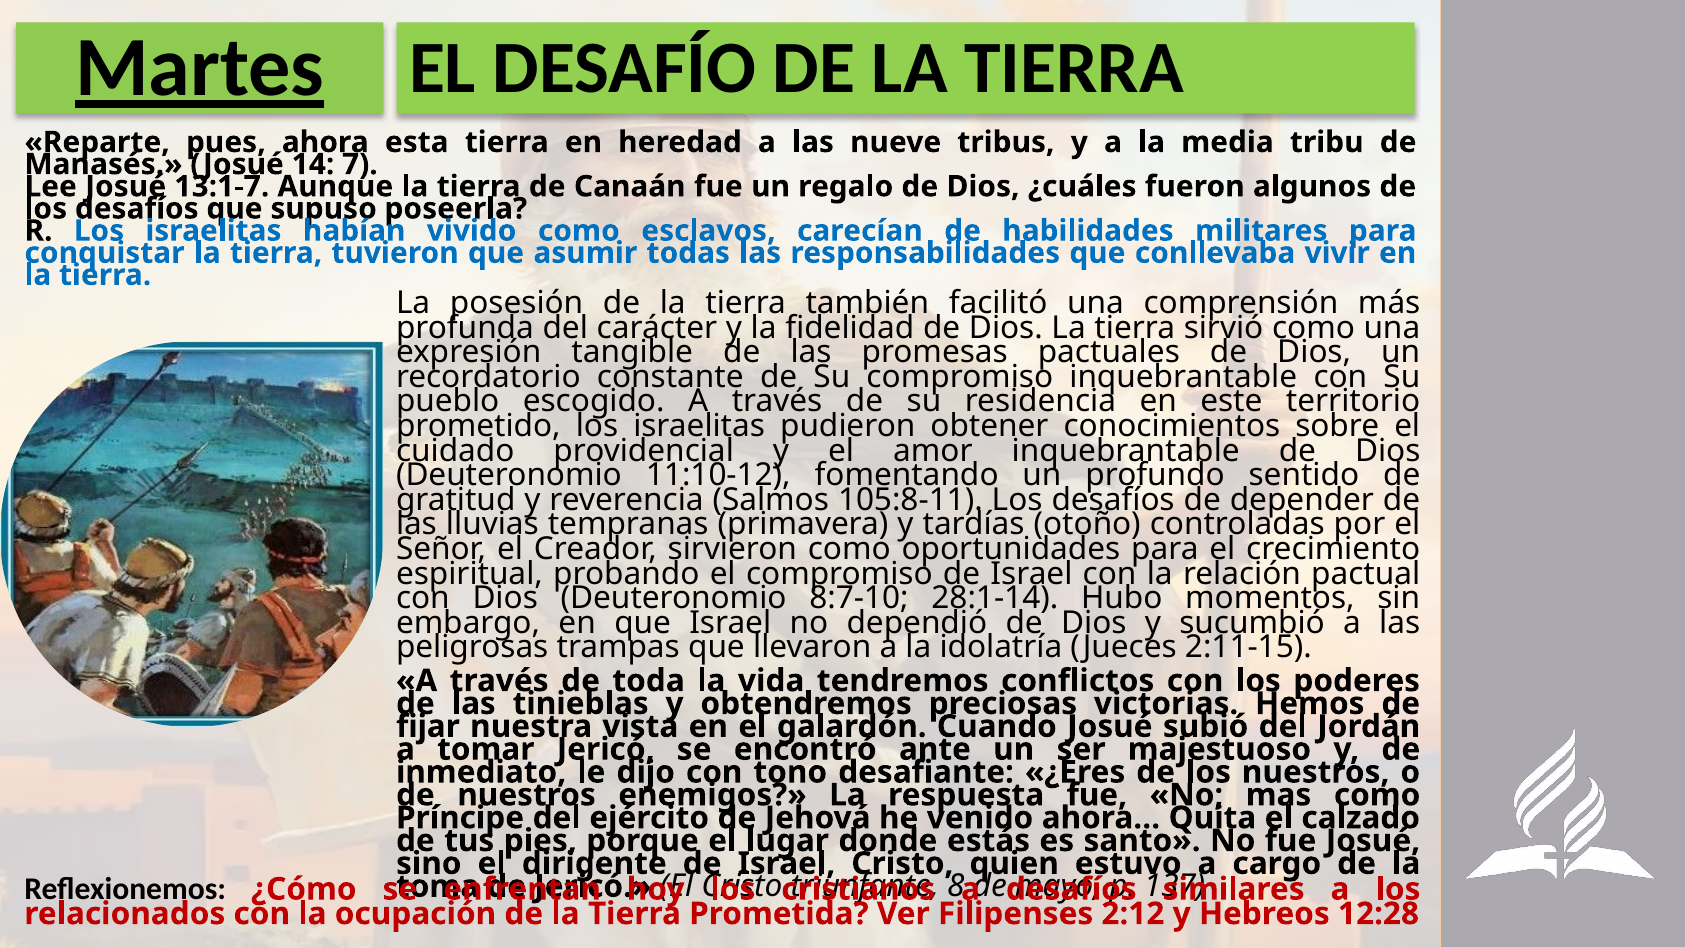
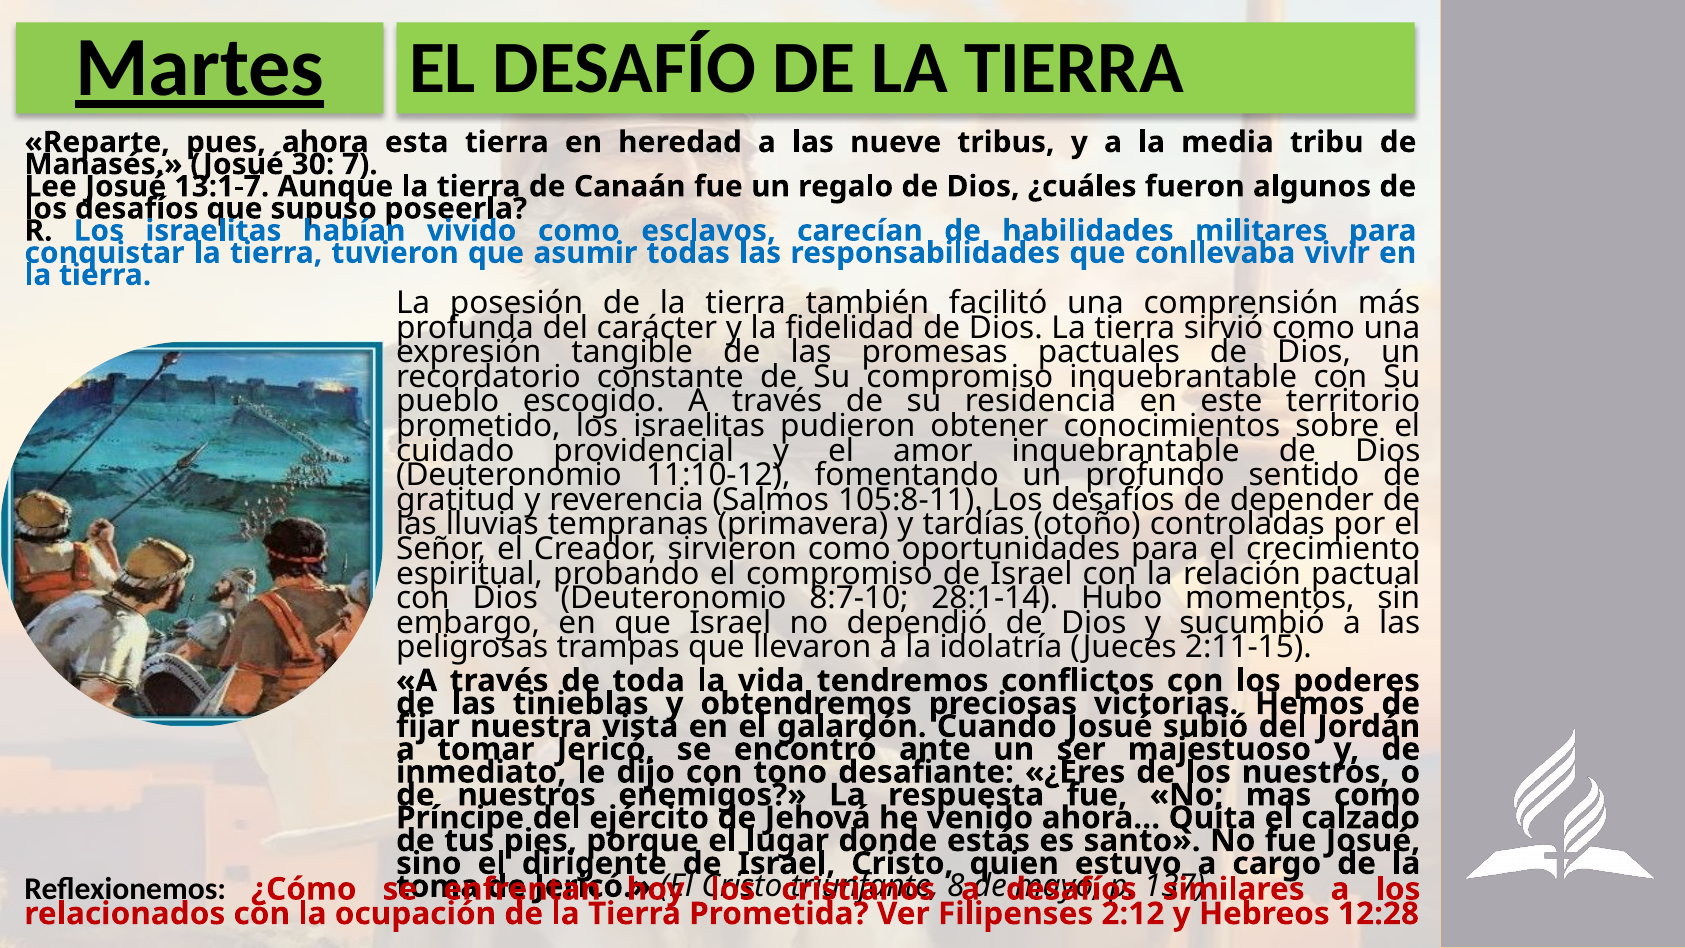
14: 14 -> 30 (313, 164)
